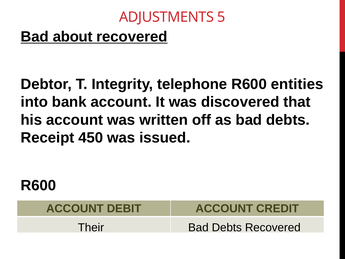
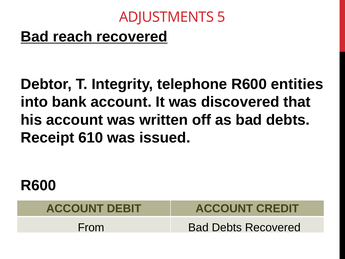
about: about -> reach (73, 37)
450: 450 -> 610 (91, 138)
Their: Their -> From (91, 227)
